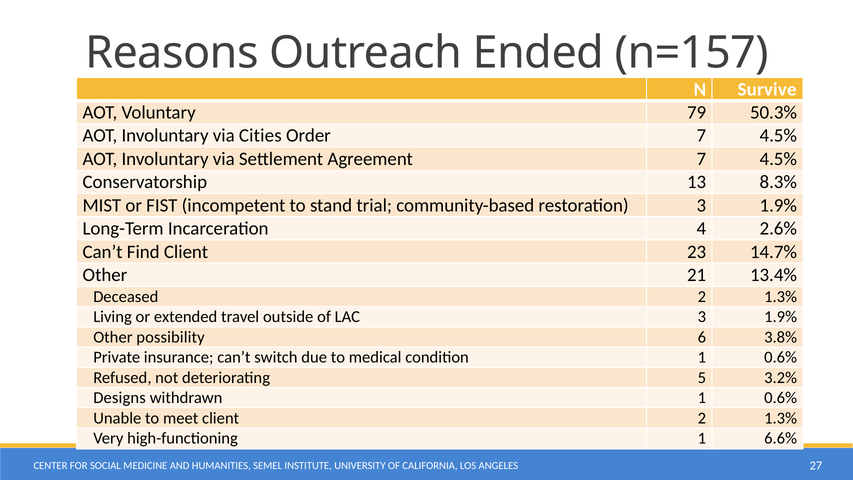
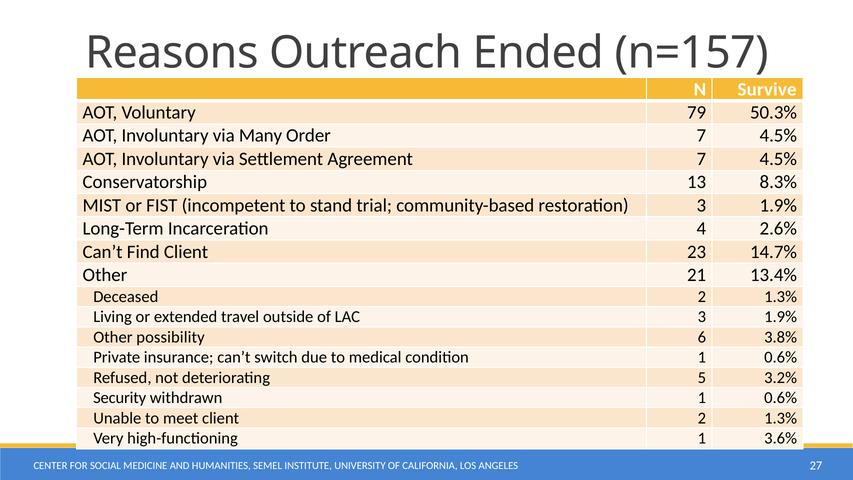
Cities: Cities -> Many (260, 136)
Designs: Designs -> Security (120, 398)
6.6%: 6.6% -> 3.6% (781, 438)
